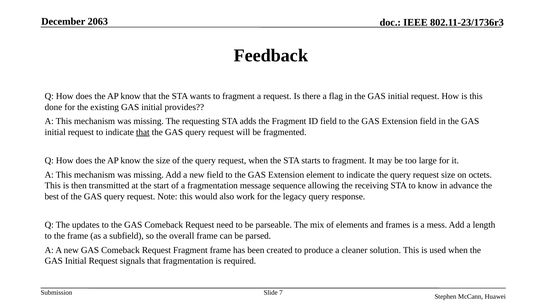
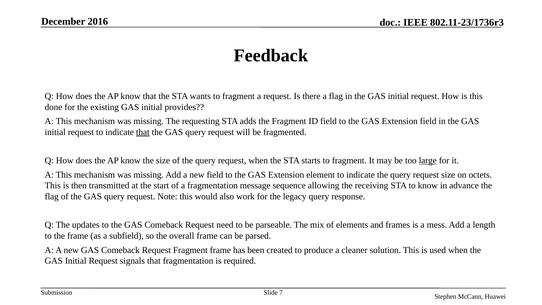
2063: 2063 -> 2016 (98, 22)
large underline: none -> present (428, 161)
best: best -> flag (52, 196)
